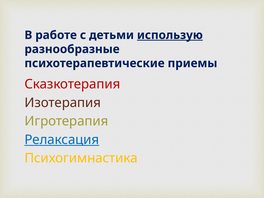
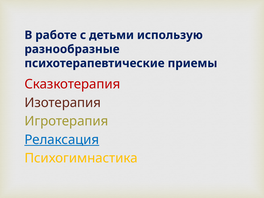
использую underline: present -> none (170, 35)
